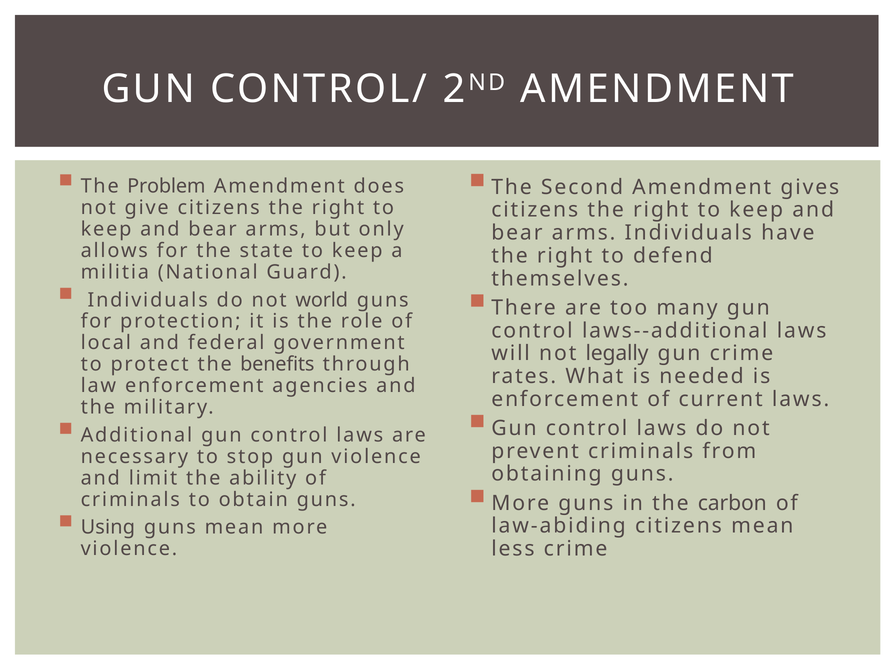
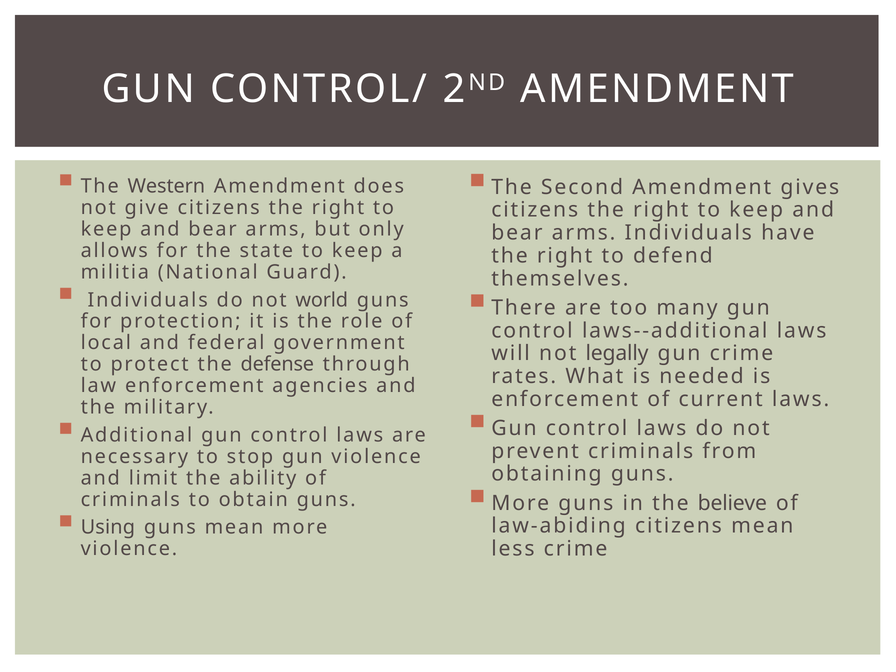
Problem: Problem -> Western (166, 186)
benefits: benefits -> defense (277, 364)
carbon: carbon -> believe (732, 503)
